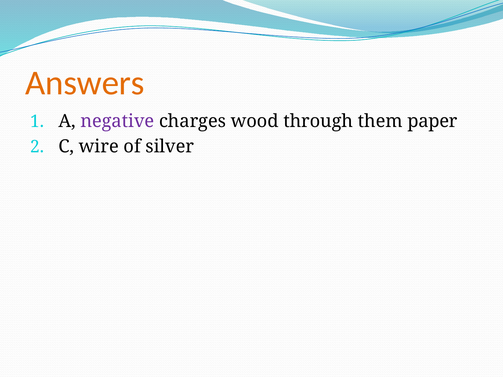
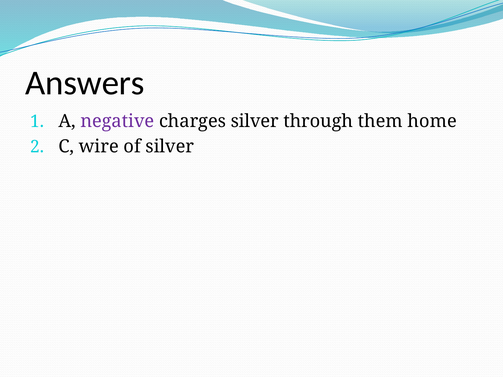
Answers colour: orange -> black (85, 83)
charges wood: wood -> silver (255, 121)
paper: paper -> home (432, 121)
